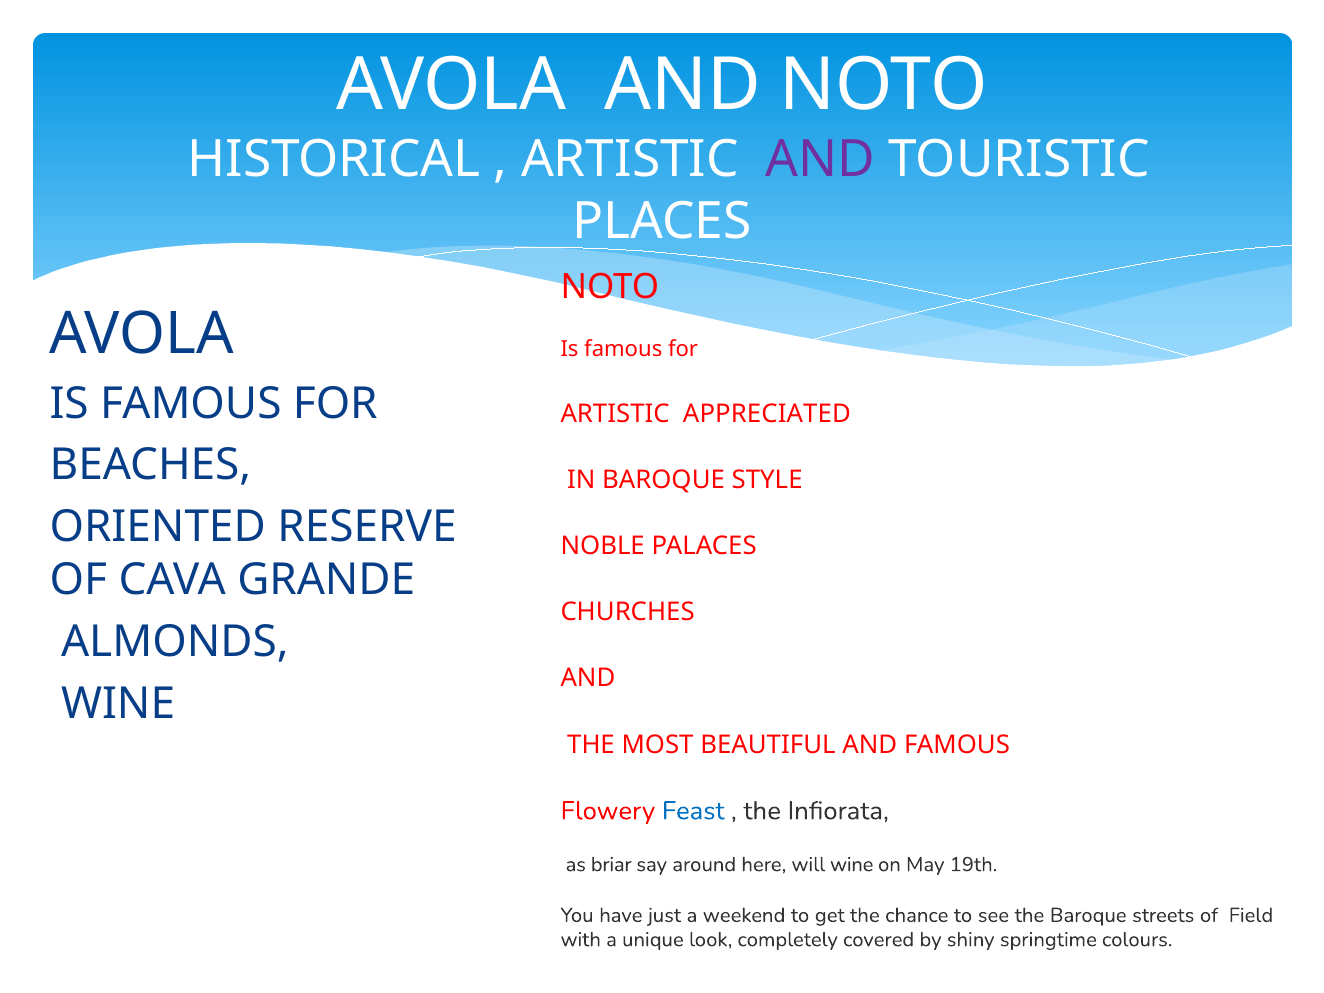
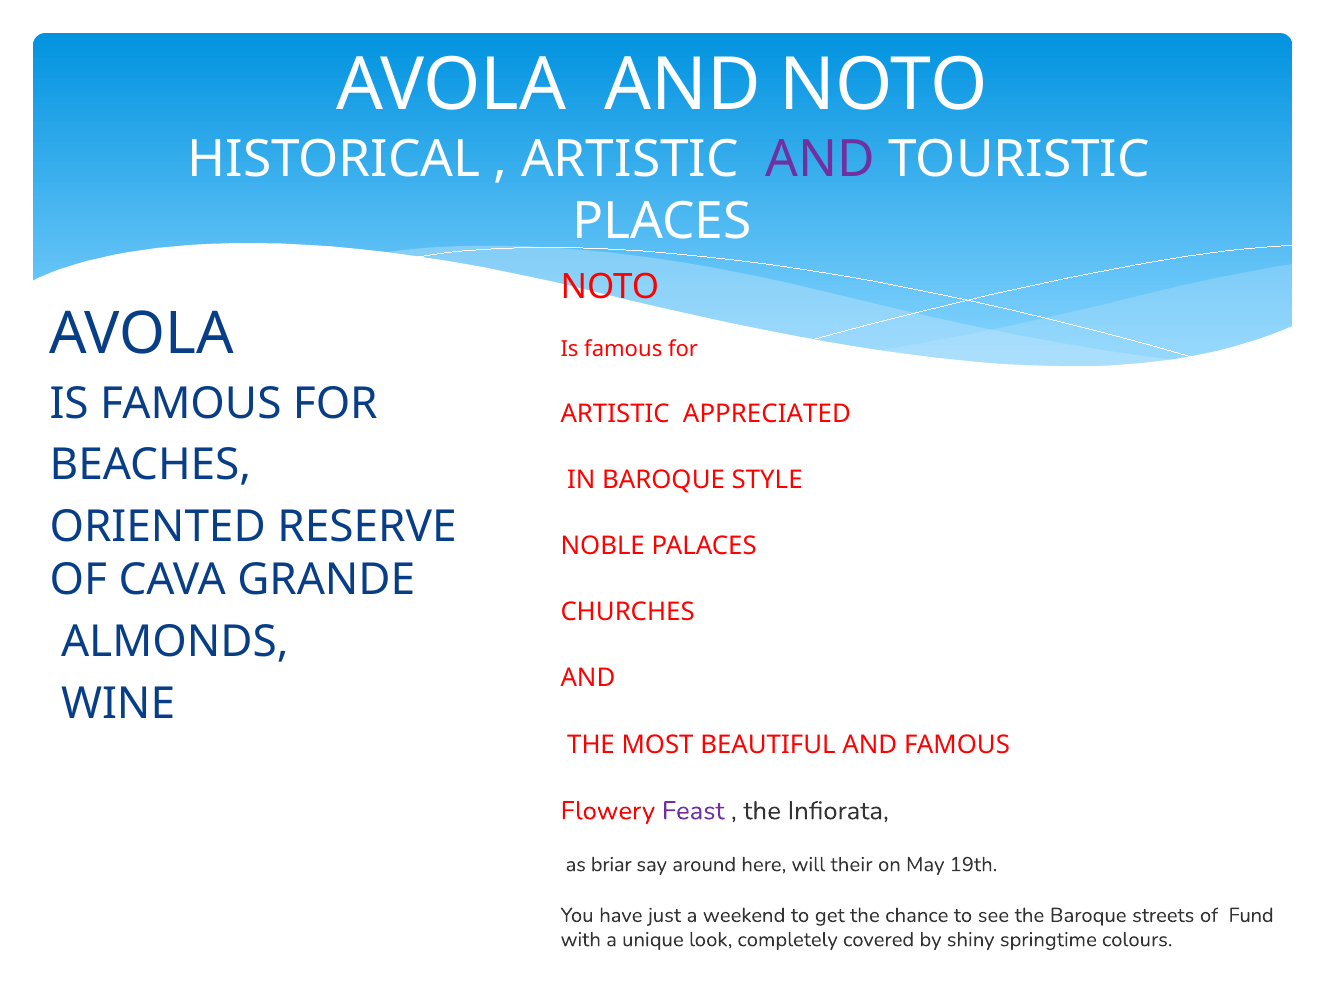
Feast colour: blue -> purple (693, 811)
will wine: wine -> their (852, 865)
Field: Field -> Fund (1251, 915)
